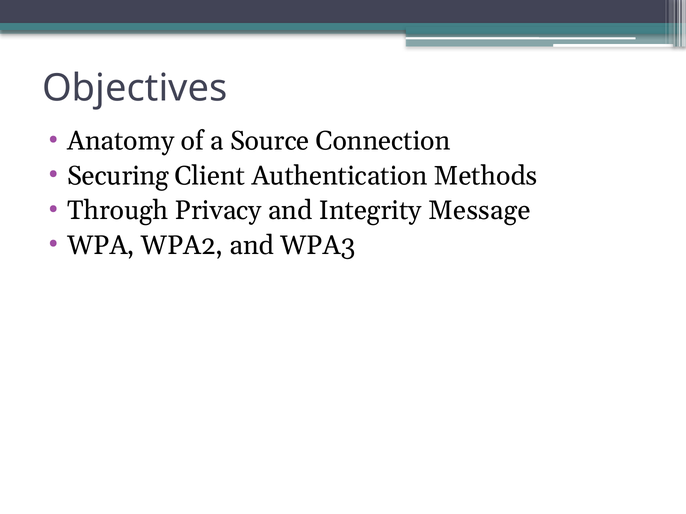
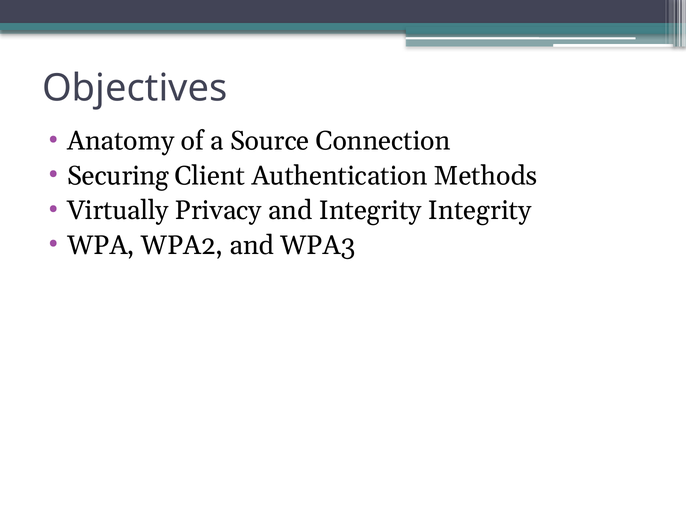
Through: Through -> Virtually (118, 211)
Integrity Message: Message -> Integrity (480, 211)
